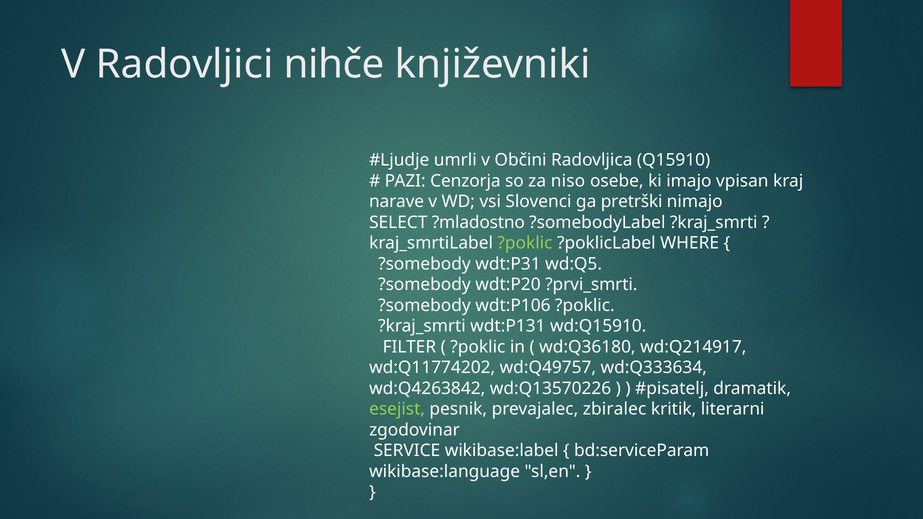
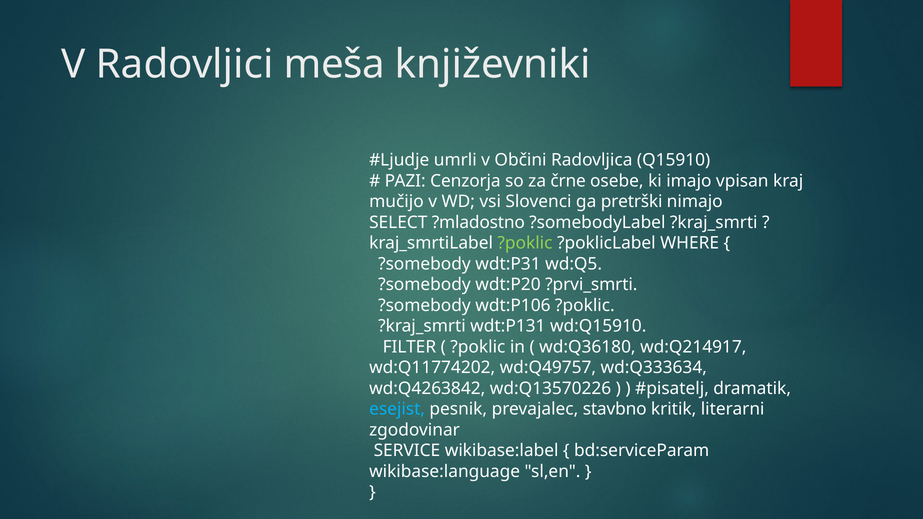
nihče: nihče -> meša (334, 64)
niso: niso -> črne (568, 181)
narave: narave -> mučijo (396, 202)
esejist colour: light green -> light blue (397, 409)
zbiralec: zbiralec -> stavbno (615, 409)
